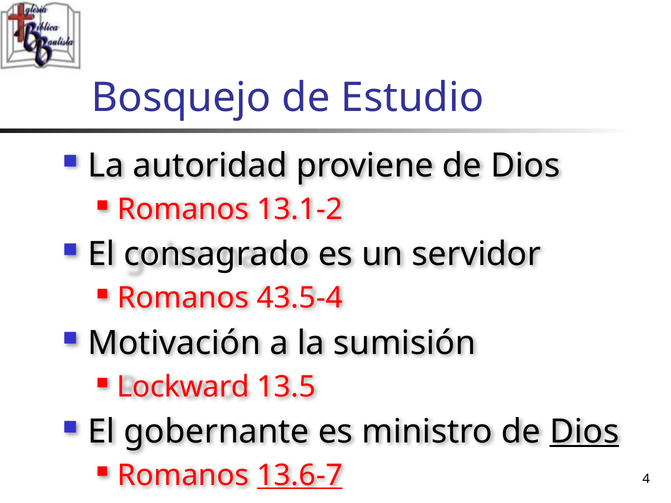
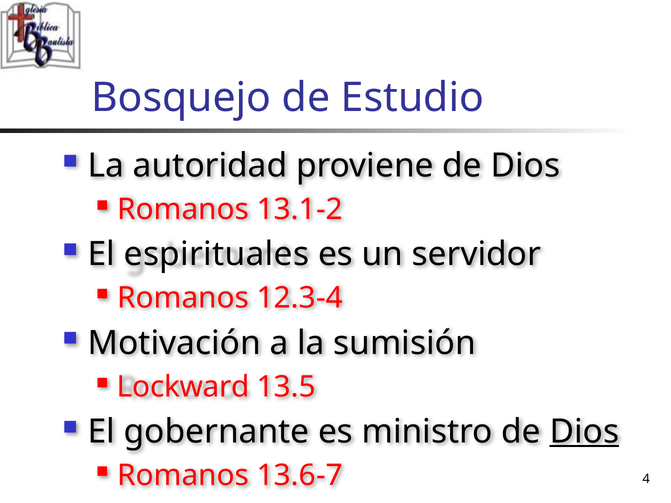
consagrado: consagrado -> espirituales (216, 254)
43.5-4: 43.5-4 -> 12.3-4 (300, 298)
13.6-7 underline: present -> none (300, 476)
